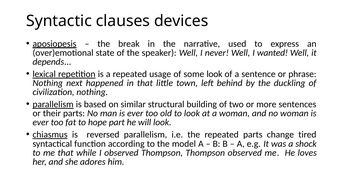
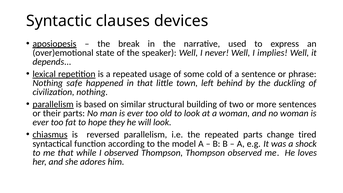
wanted: wanted -> implies (272, 53)
some look: look -> cold (214, 74)
next: next -> safe (74, 83)
part: part -> they (117, 122)
